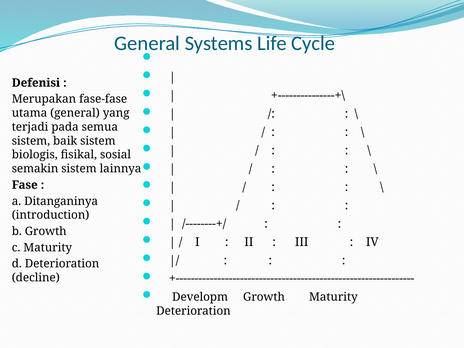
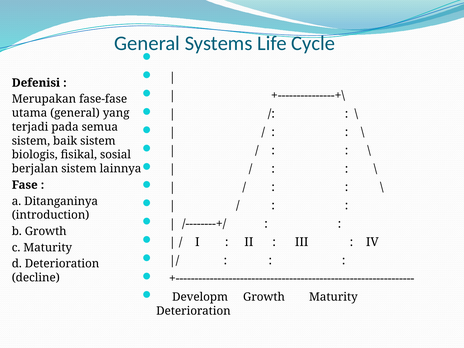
semakin: semakin -> berjalan (35, 169)
